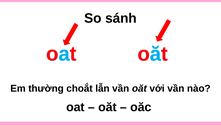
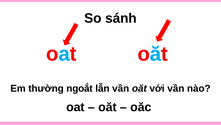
choắt: choắt -> ngoắt (80, 88)
